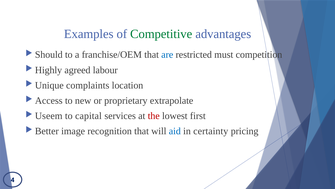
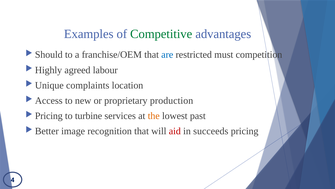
extrapolate: extrapolate -> production (172, 100)
Useem: Useem -> Pricing (49, 115)
capital: capital -> turbine (89, 115)
the colour: red -> orange (154, 115)
first: first -> past (198, 115)
aid colour: blue -> red (175, 131)
certainty: certainty -> succeeds (211, 131)
